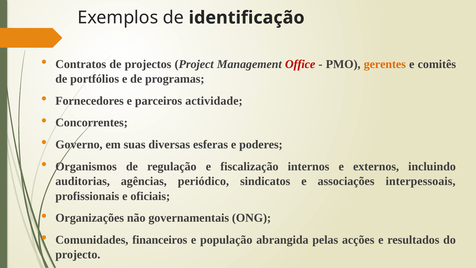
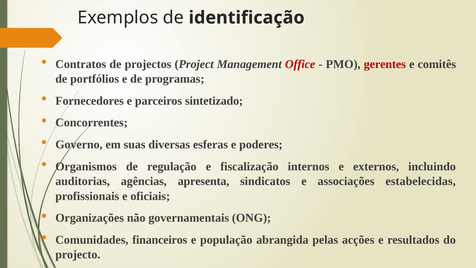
gerentes colour: orange -> red (385, 64)
actividade: actividade -> sintetizado (214, 101)
periódico: periódico -> apresenta (204, 181)
interpessoais: interpessoais -> estabelecidas (421, 181)
